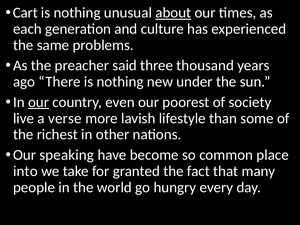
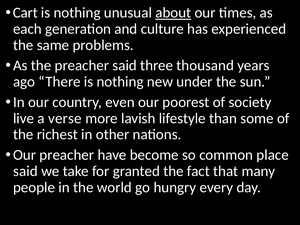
our underline: present -> none (39, 102)
Our speaking: speaking -> preacher (67, 155)
into: into -> said (25, 171)
